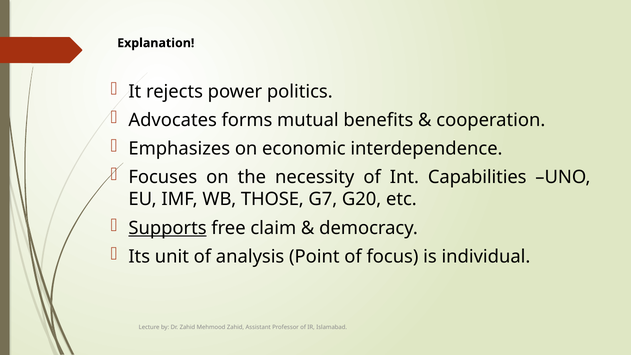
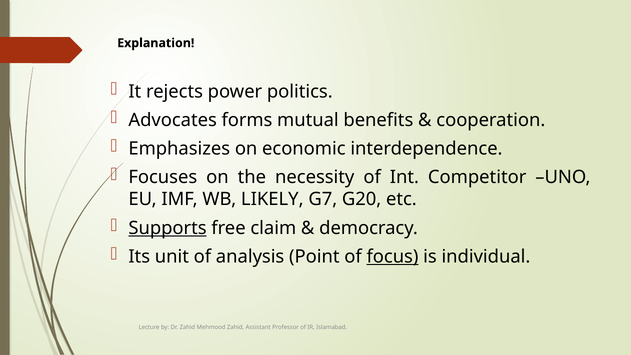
Capabilities: Capabilities -> Competitor (477, 177)
THOSE: THOSE -> LIKELY (272, 199)
focus underline: none -> present (392, 257)
